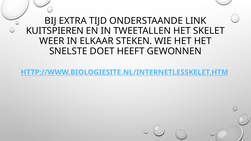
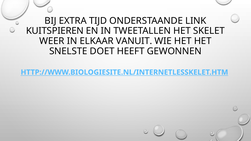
STEKEN: STEKEN -> VANUIT (134, 41)
